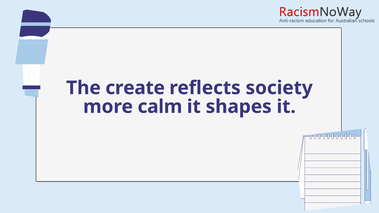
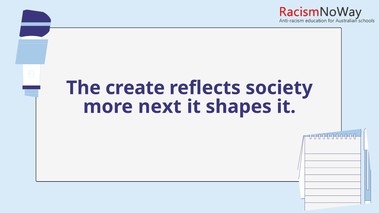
calm: calm -> next (160, 107)
